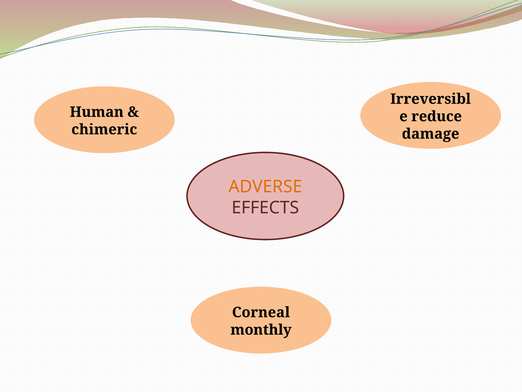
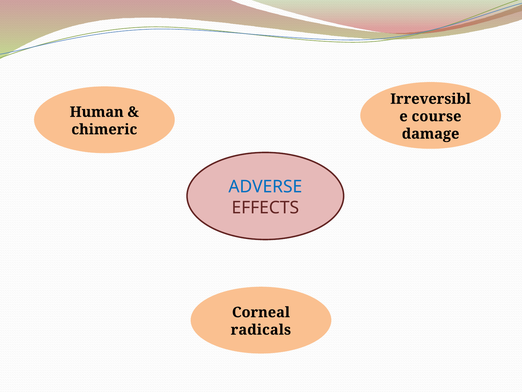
reduce: reduce -> course (437, 116)
ADVERSE colour: orange -> blue (265, 187)
monthly: monthly -> radicals (261, 329)
